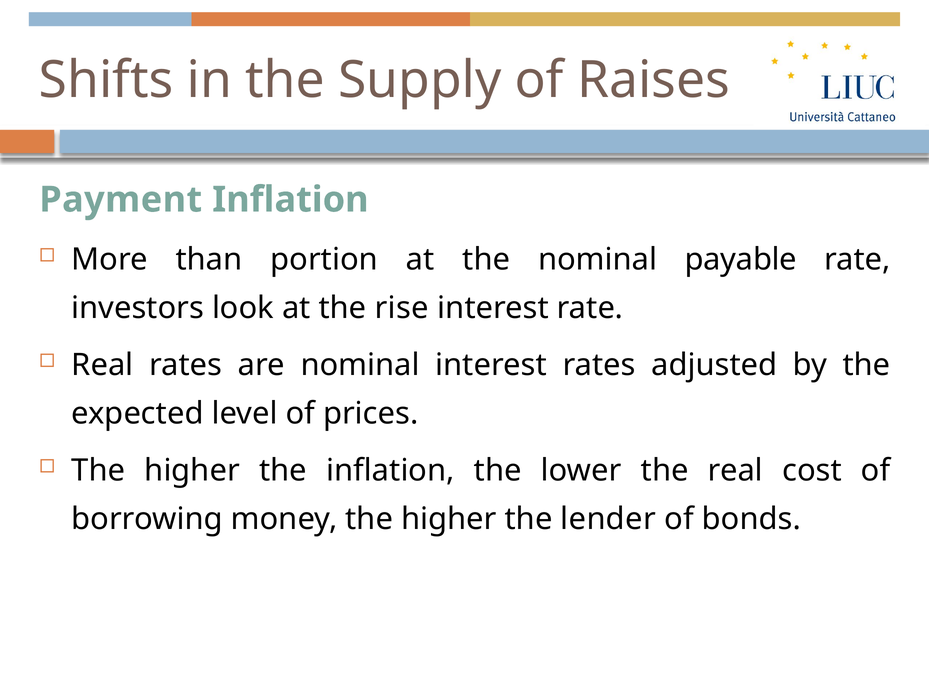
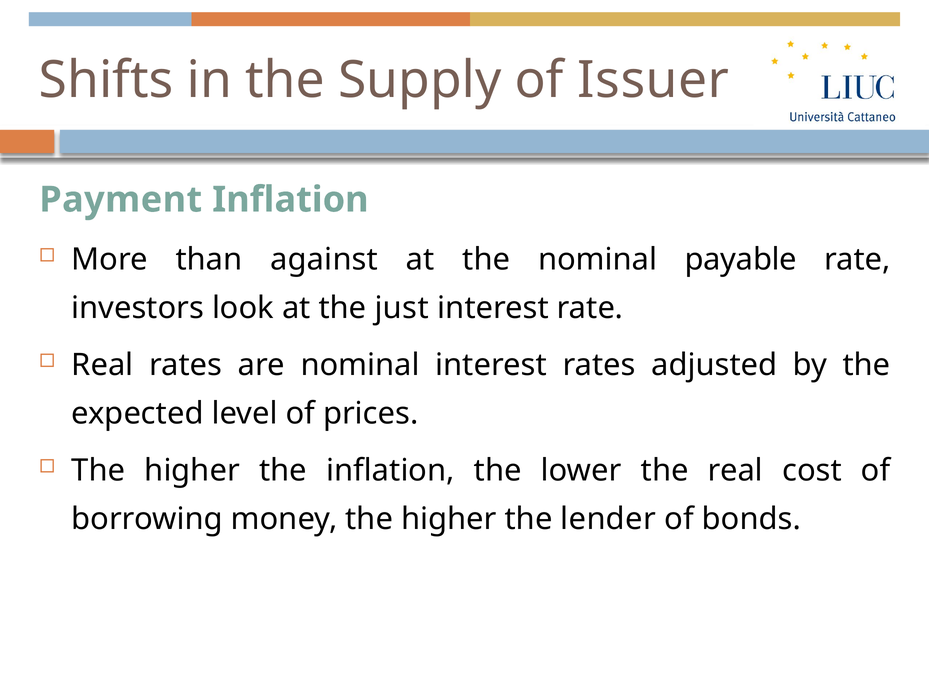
Raises: Raises -> Issuer (653, 80)
portion: portion -> against (324, 260)
rise: rise -> just (402, 308)
